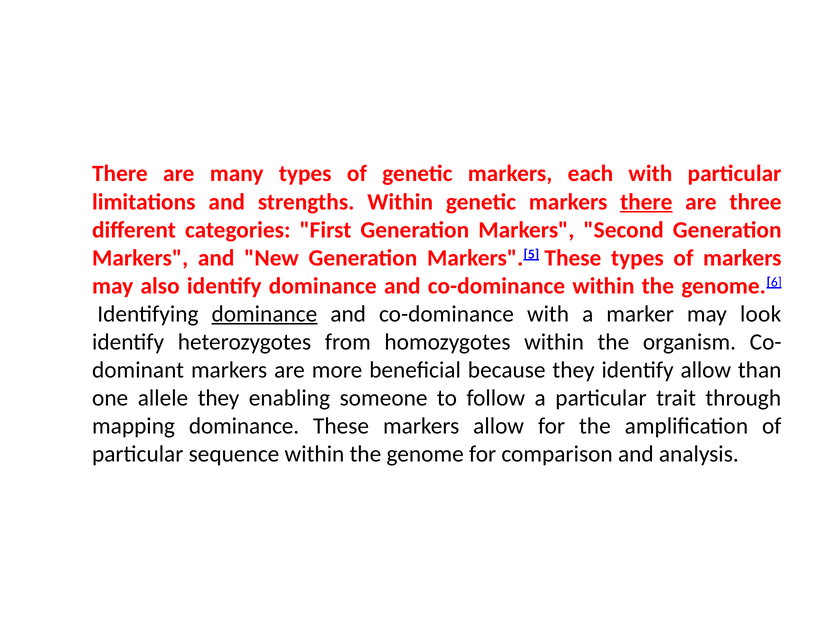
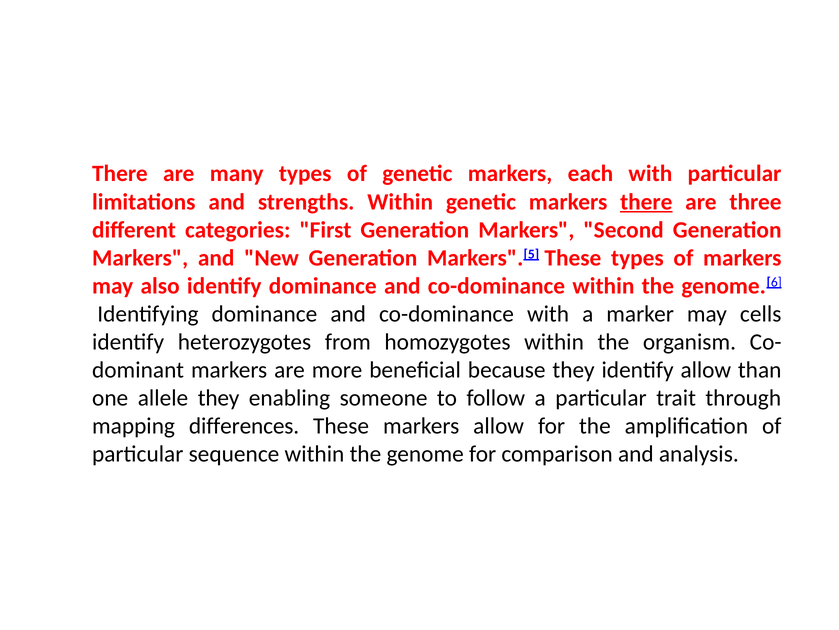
dominance underline: present -> none (264, 313)
look: look -> cells (761, 313)
mapping dominance: dominance -> differences (244, 425)
